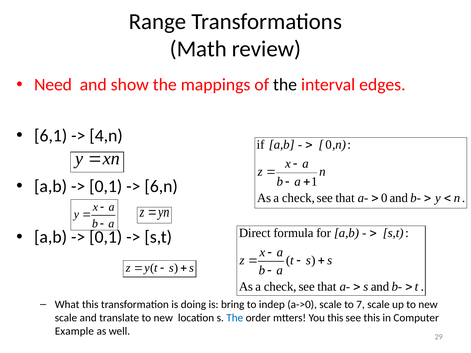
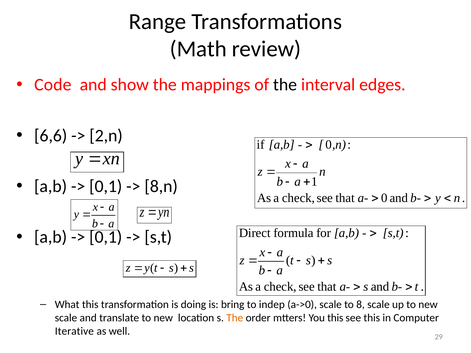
Need: Need -> Code (53, 85)
6,1: 6,1 -> 6,6 (51, 136)
4,n: 4,n -> 2,n (106, 136)
6,n: 6,n -> 8,n (161, 186)
7: 7 -> 8 (361, 305)
The colour: blue -> orange (235, 318)
Example: Example -> Iterative (74, 331)
